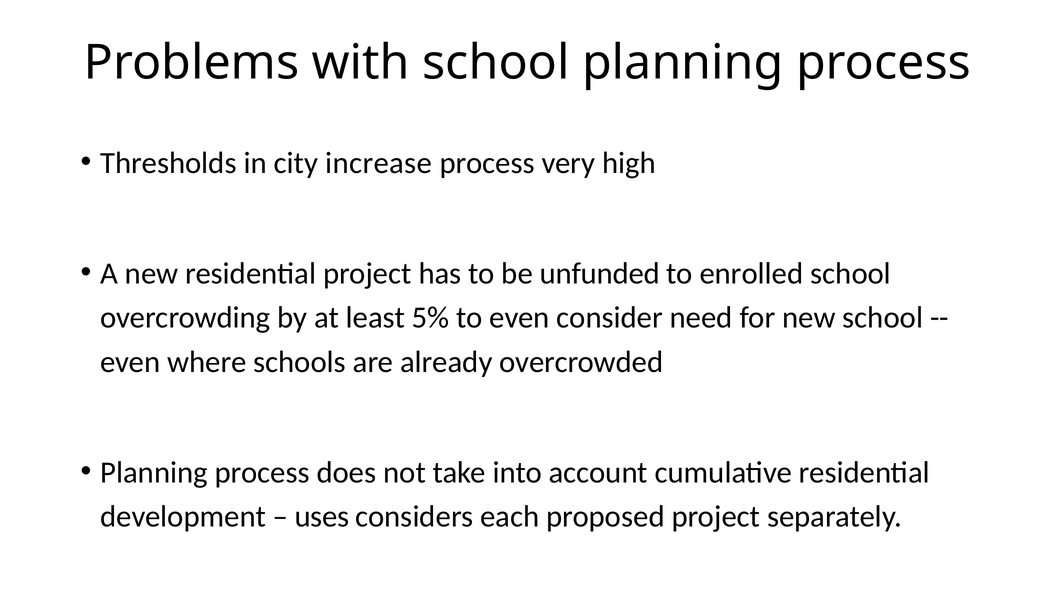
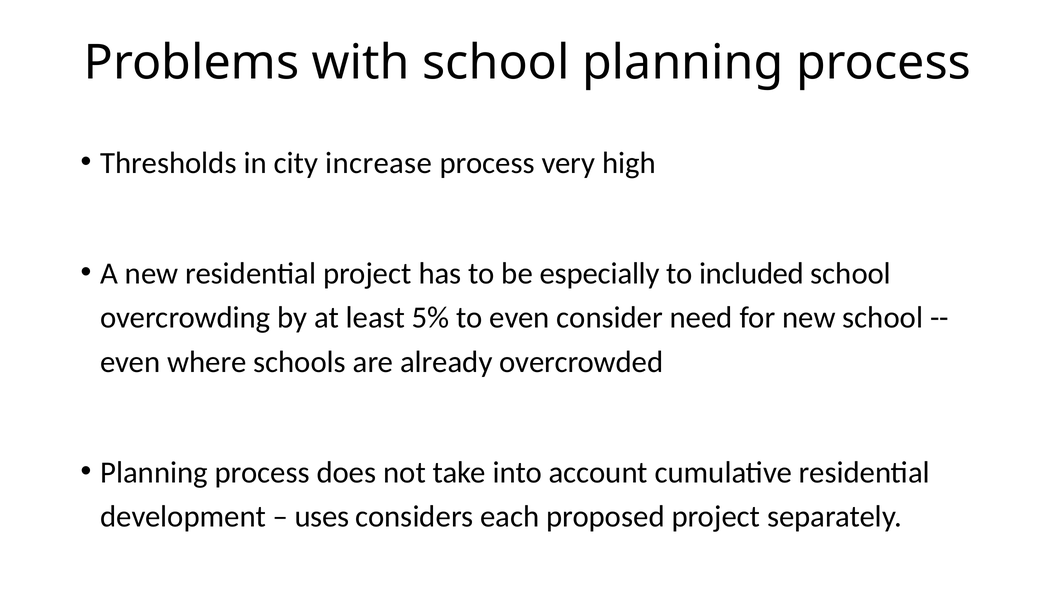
unfunded: unfunded -> especially (600, 273)
enrolled: enrolled -> included (752, 273)
